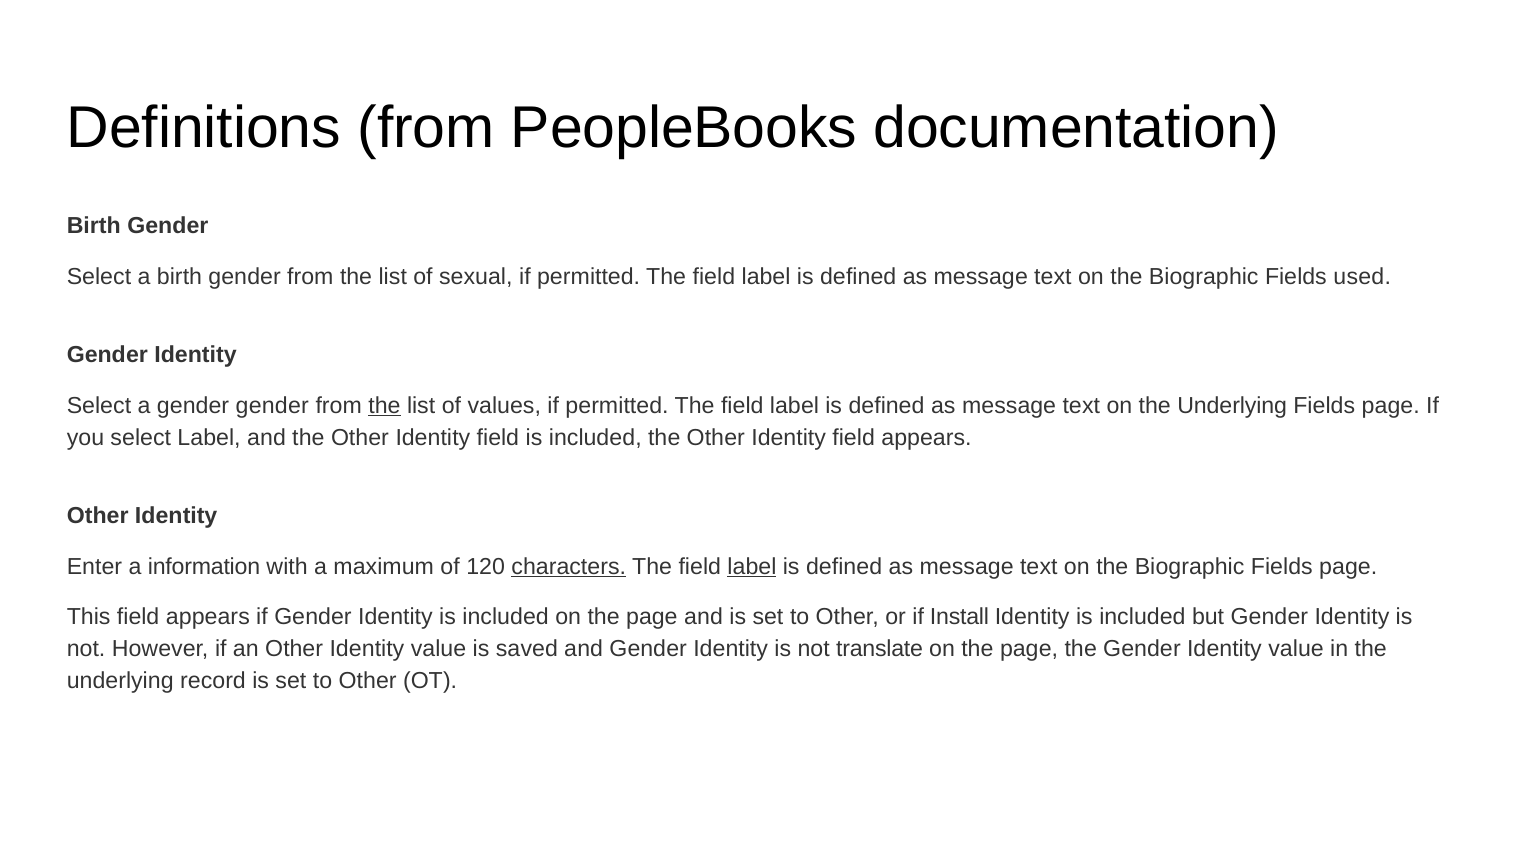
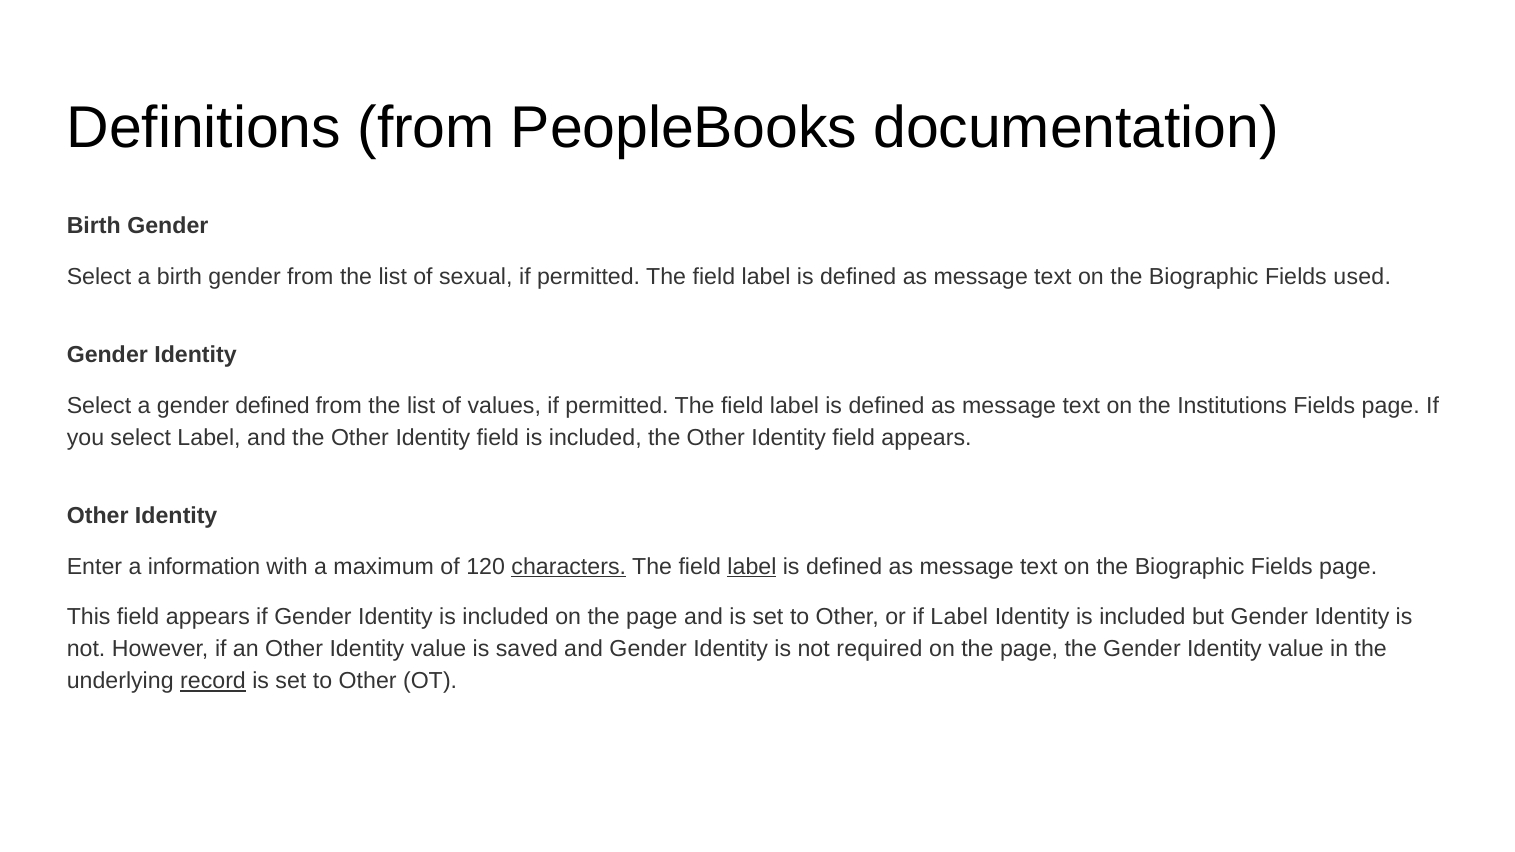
gender gender: gender -> defined (273, 406)
the underline: present -> none (384, 406)
on the Underlying: Underlying -> Institutions (1232, 406)
if Install: Install -> Label (959, 618)
translate: translate -> required (879, 649)
record underline: none -> present (213, 681)
